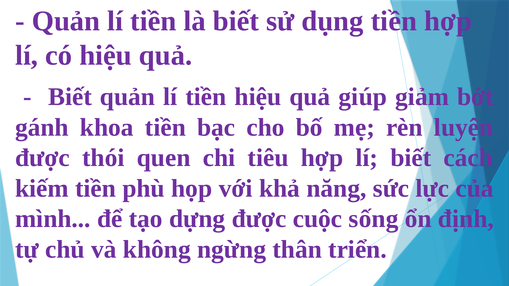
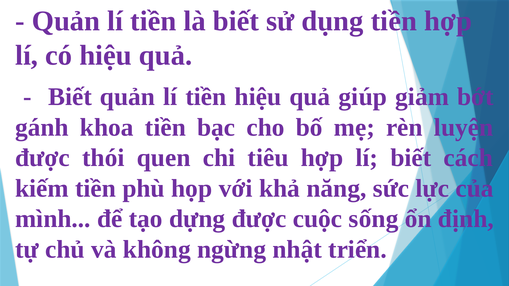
thân: thân -> nhật (297, 250)
